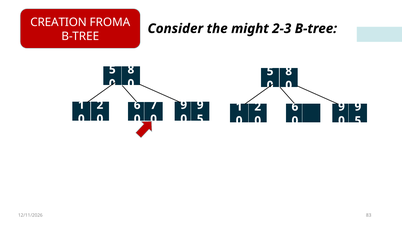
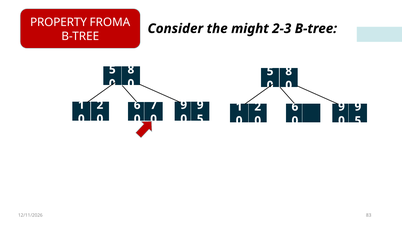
CREATION: CREATION -> PROPERTY (58, 22)
